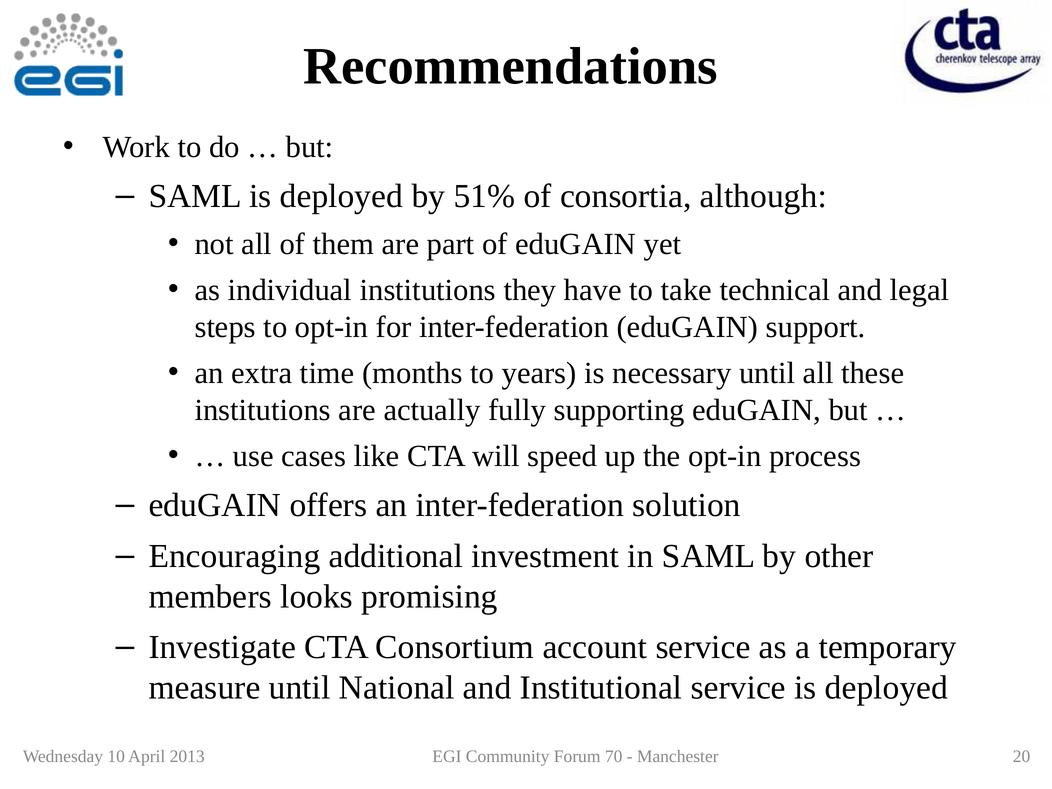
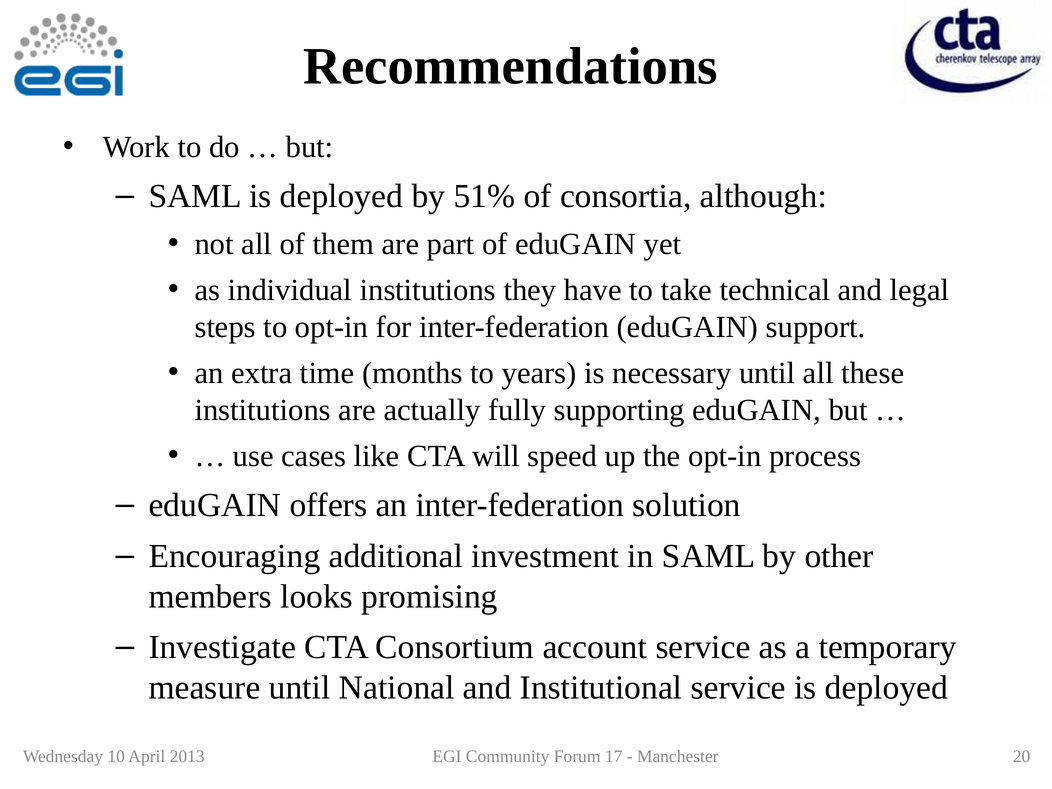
70: 70 -> 17 (614, 756)
